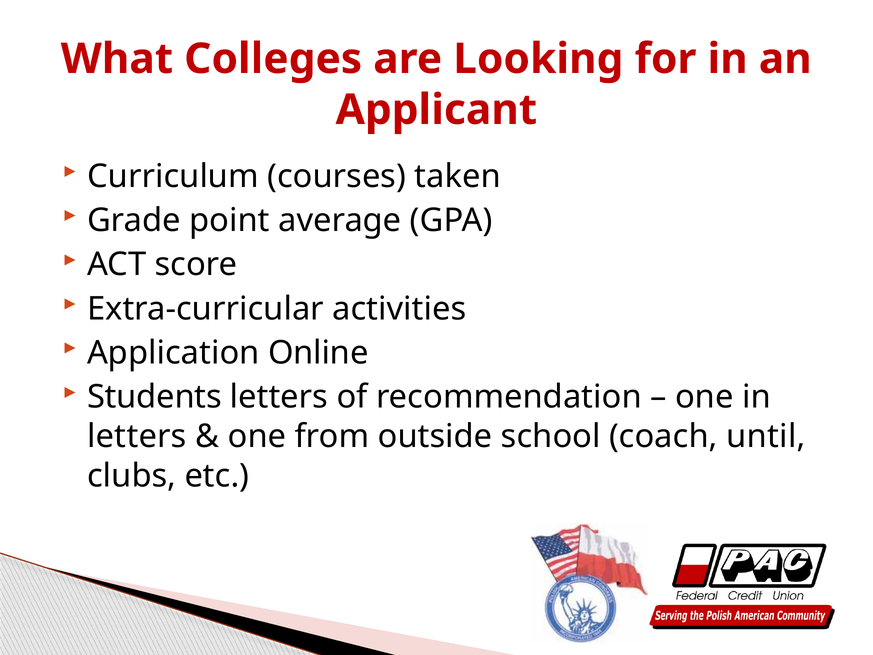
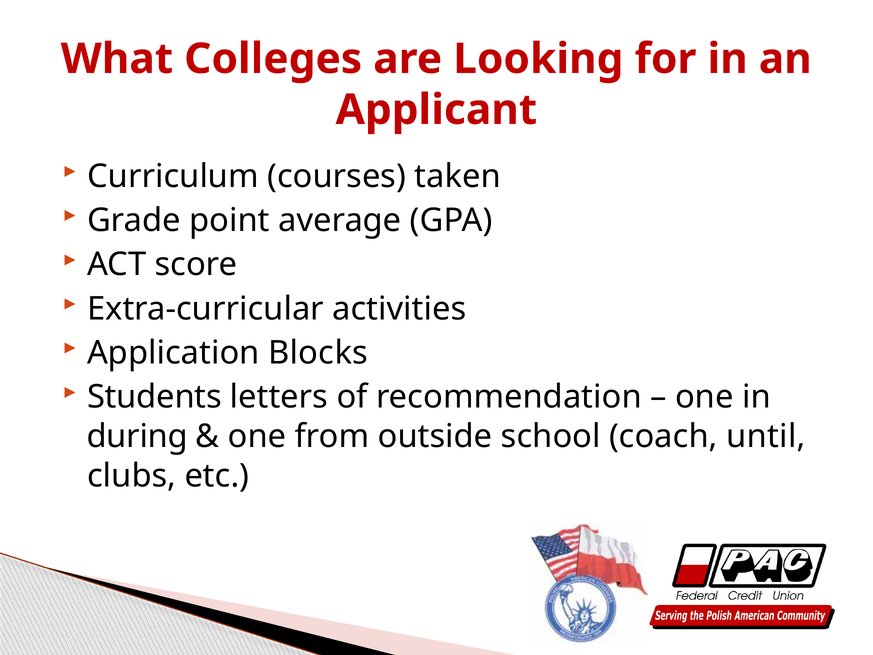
Online: Online -> Blocks (318, 353)
letters: letters -> during (137, 436)
